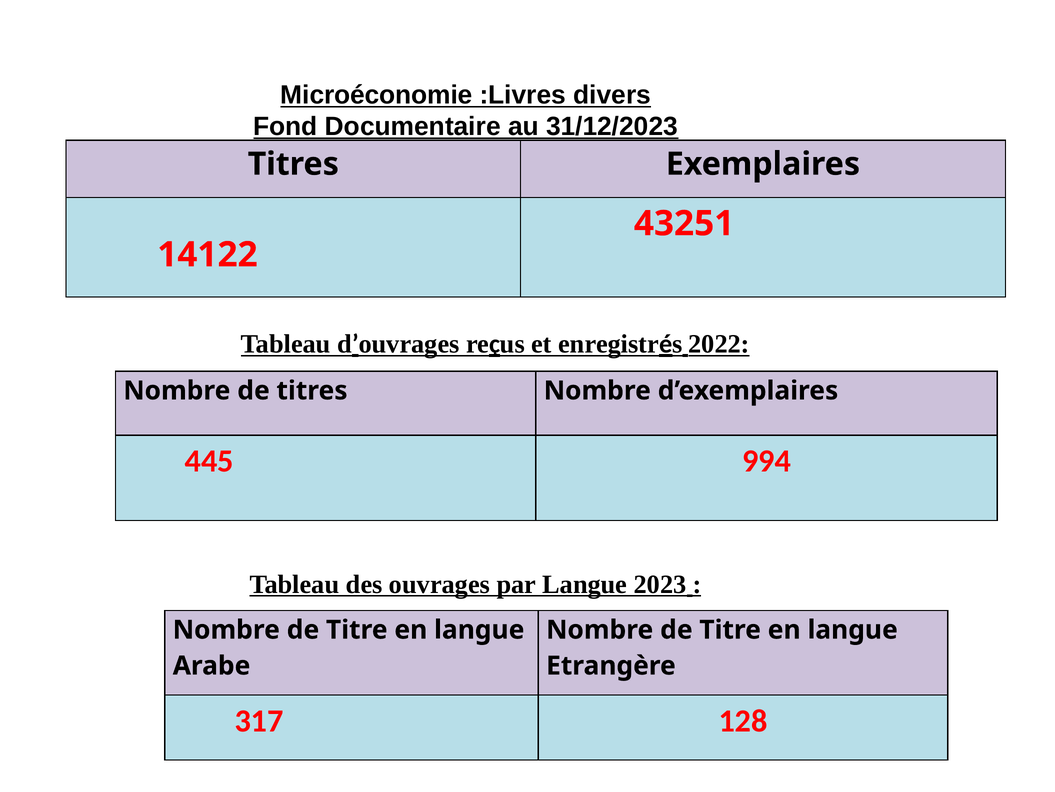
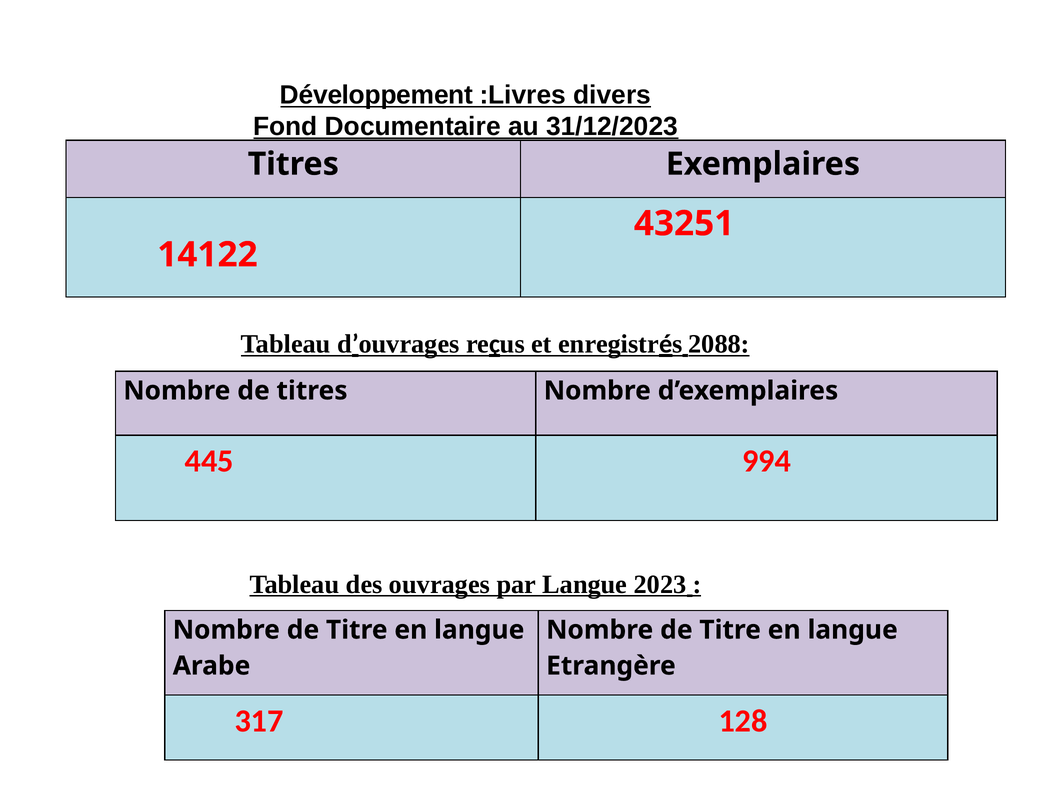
Microéconomie: Microéconomie -> Développement (377, 95)
2022: 2022 -> 2088 (719, 344)
